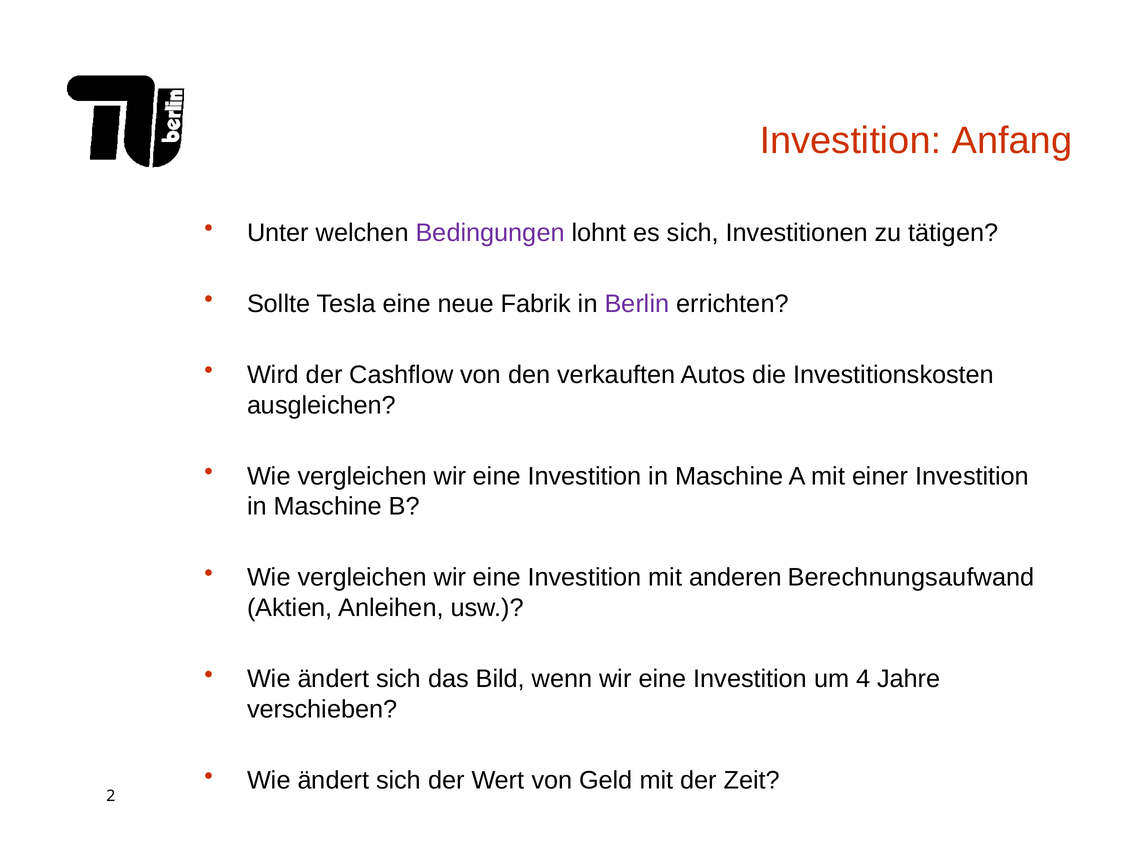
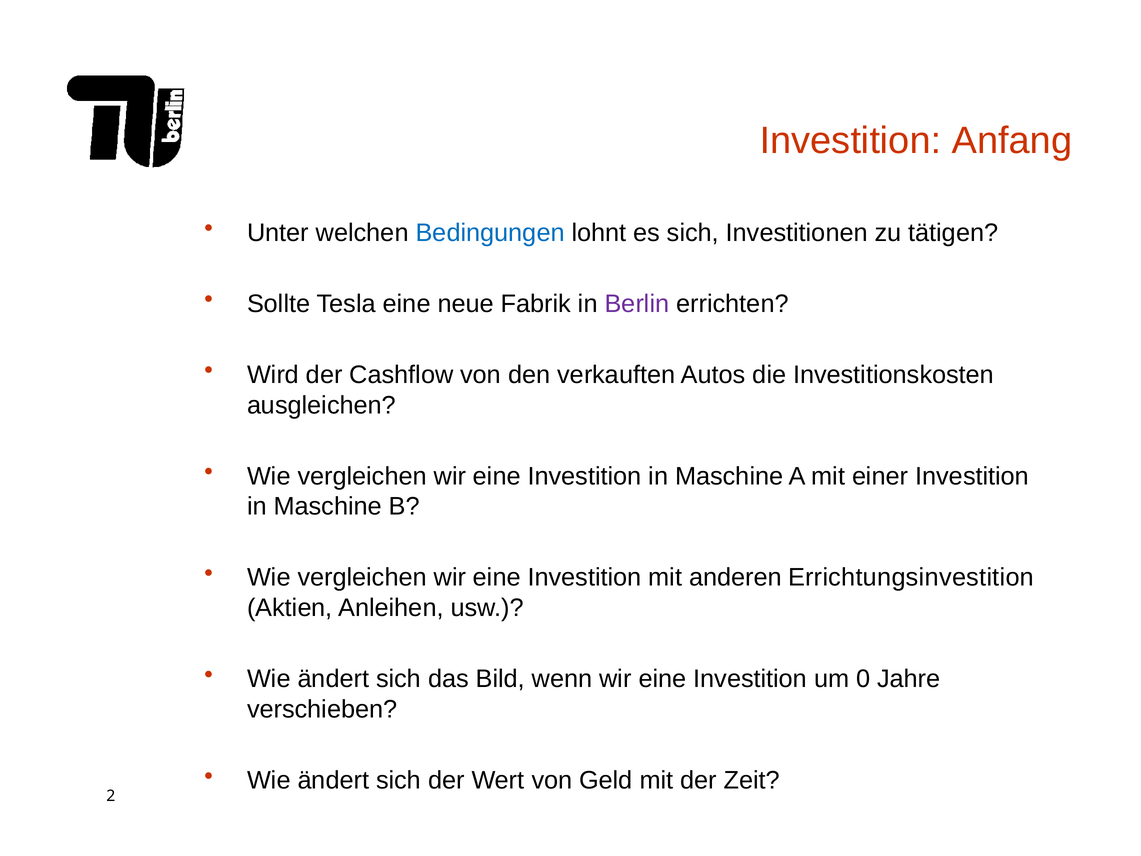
Bedingungen colour: purple -> blue (490, 233)
Berechnungsaufwand: Berechnungsaufwand -> Errichtungsinvestition (911, 577)
4: 4 -> 0 (863, 679)
